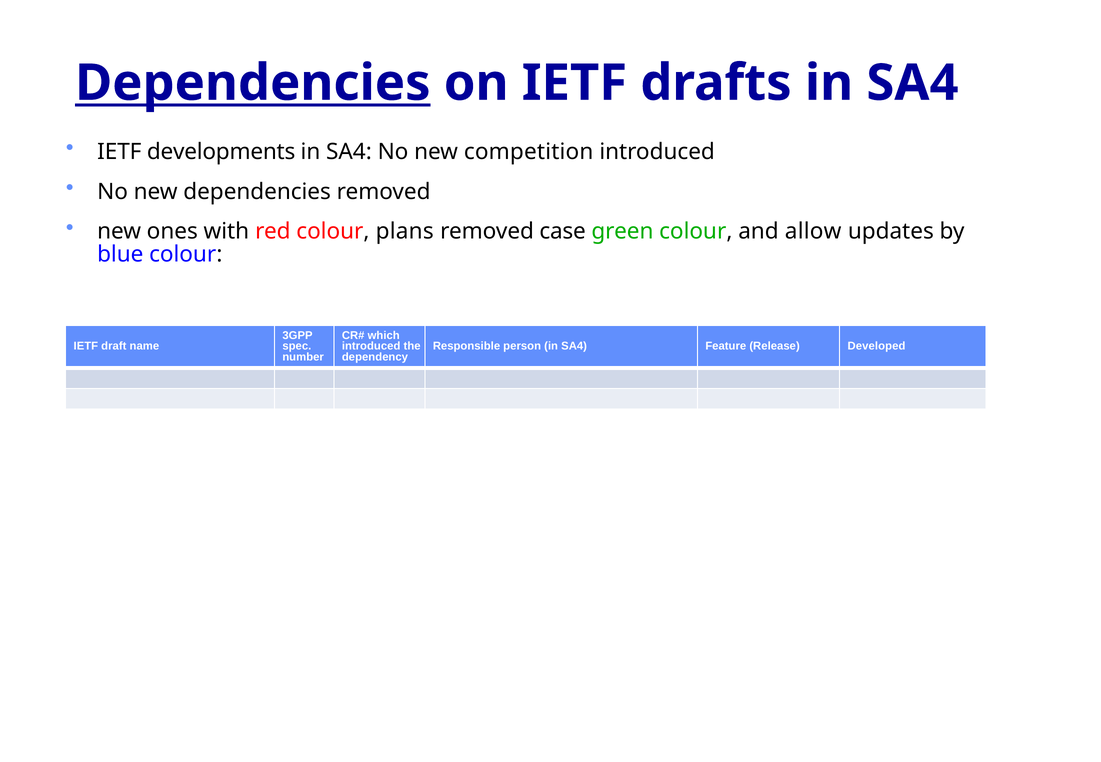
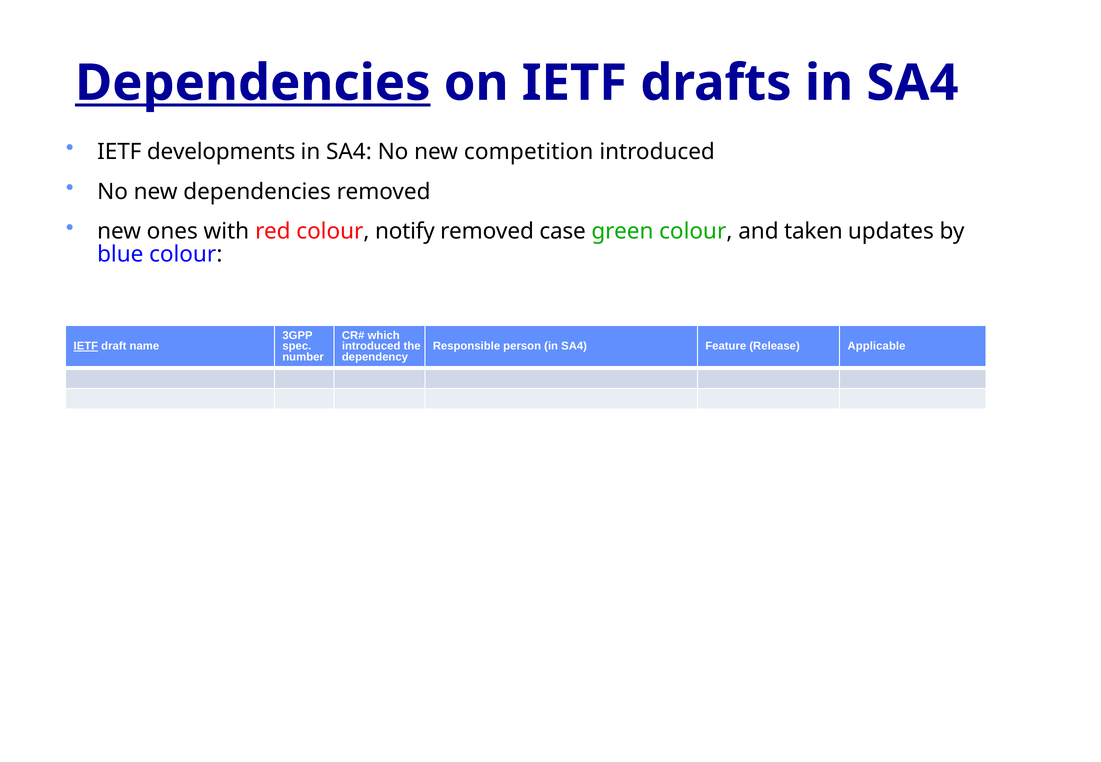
plans: plans -> notify (405, 232)
allow: allow -> taken (813, 232)
IETF underline: none -> present (86, 346)
Developed: Developed -> Applicable (877, 346)
